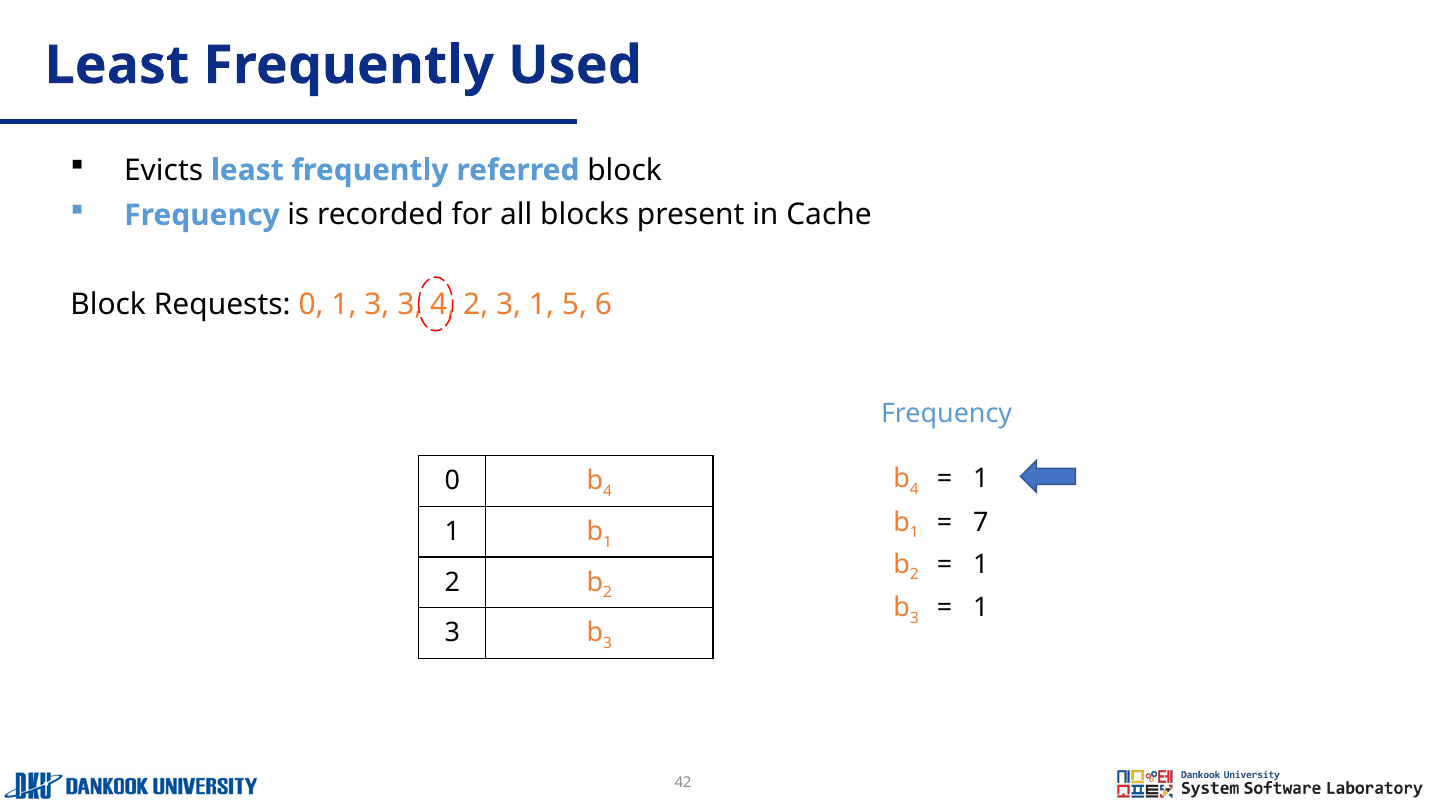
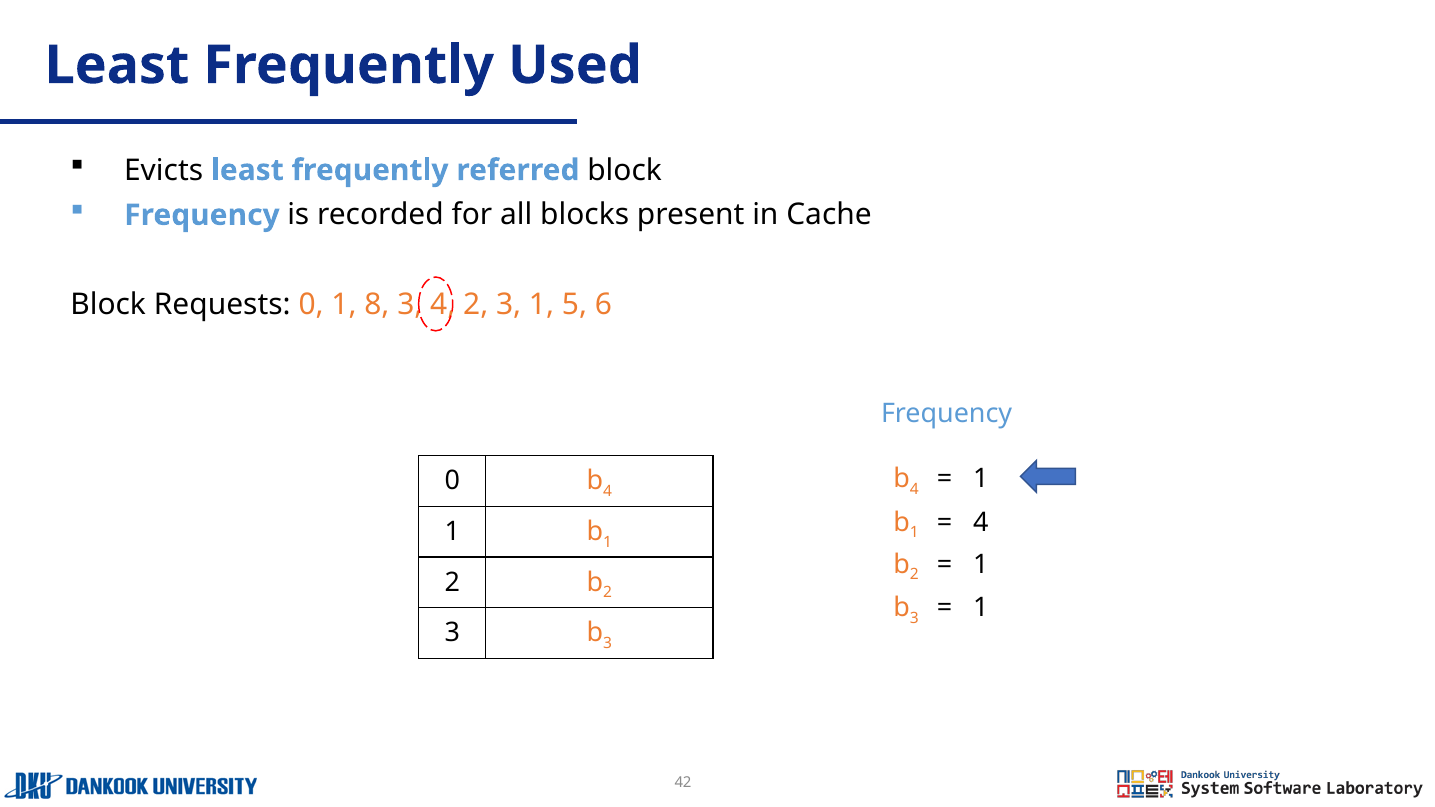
1 3: 3 -> 8 (377, 305)
7: 7 -> 4 (981, 523)
